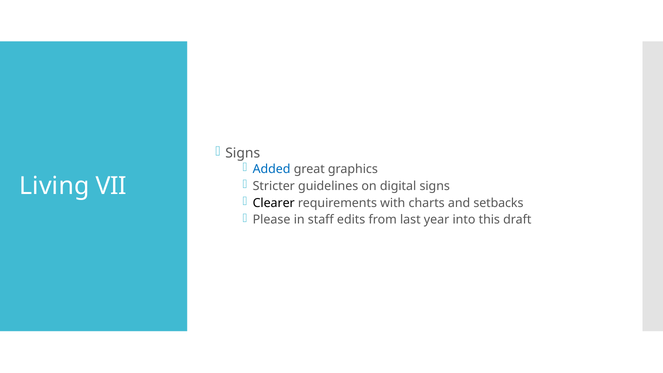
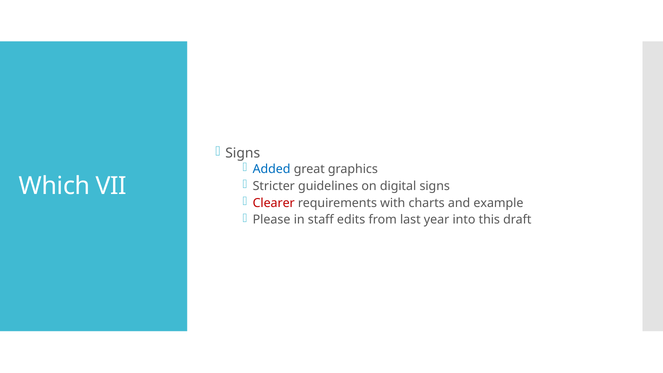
Living: Living -> Which (54, 186)
Clearer colour: black -> red (274, 203)
setbacks: setbacks -> example (498, 203)
